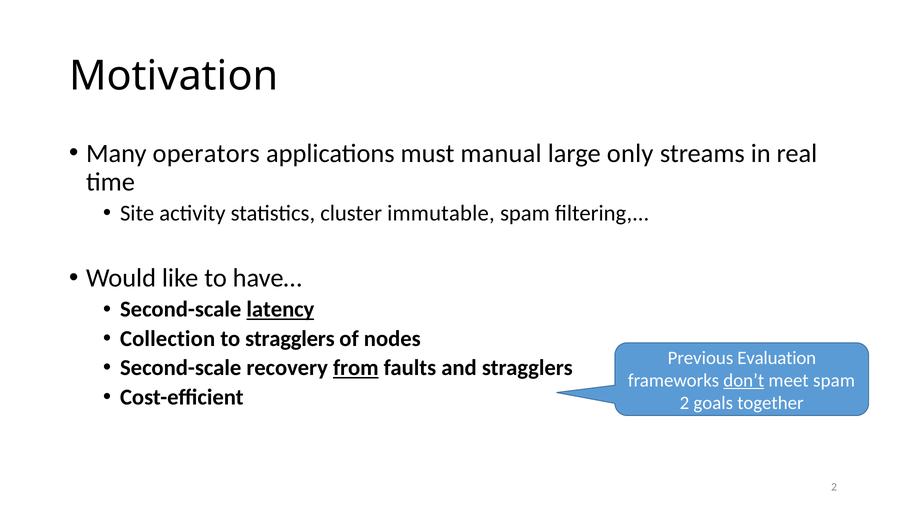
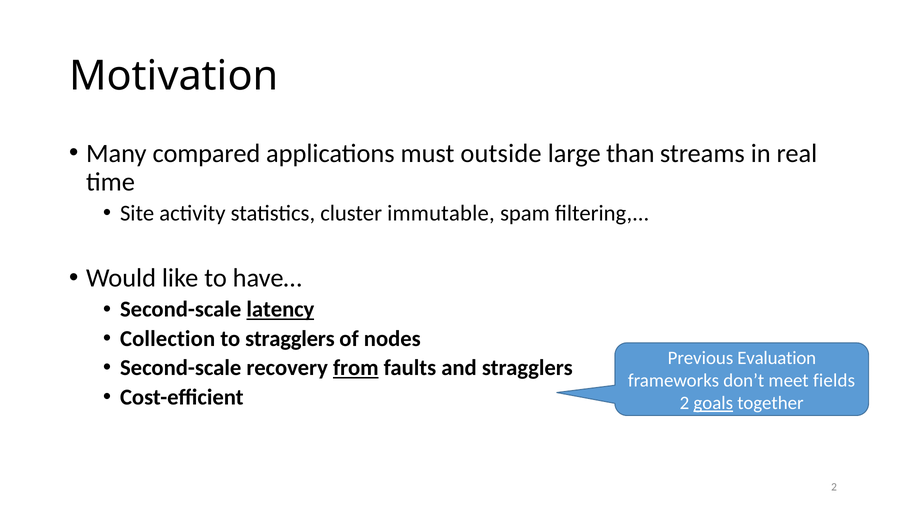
operators: operators -> compared (206, 153)
manual: manual -> outside (501, 153)
only: only -> than (630, 153)
don’t underline: present -> none (744, 380)
meet spam: spam -> fields (834, 380)
goals underline: none -> present (713, 403)
